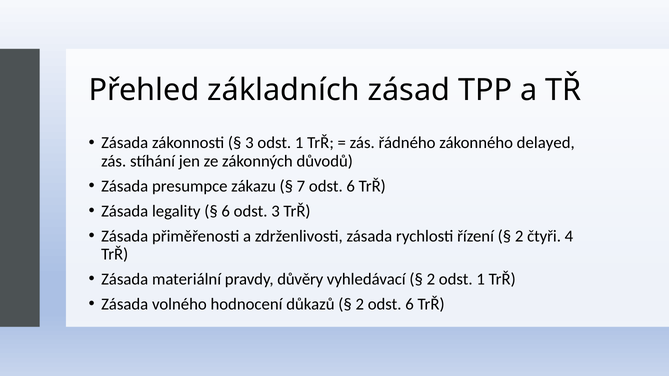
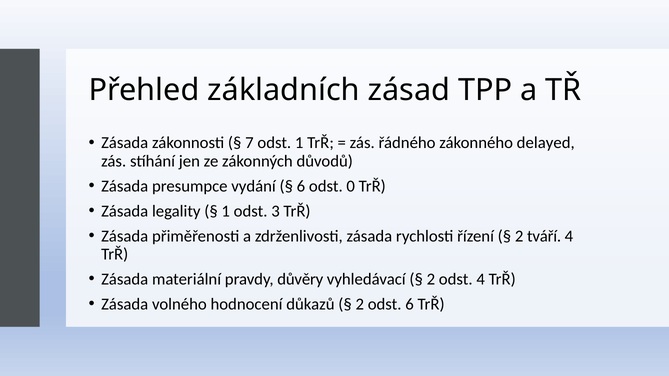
3: 3 -> 7 (249, 143)
zákazu: zákazu -> vydání (254, 186)
7: 7 -> 6 (301, 186)
6: 6 -> 0 (351, 186)
6: 6 -> 1 (226, 211)
čtyři: čtyři -> tváří (544, 236)
2 odst 1: 1 -> 4 (481, 279)
